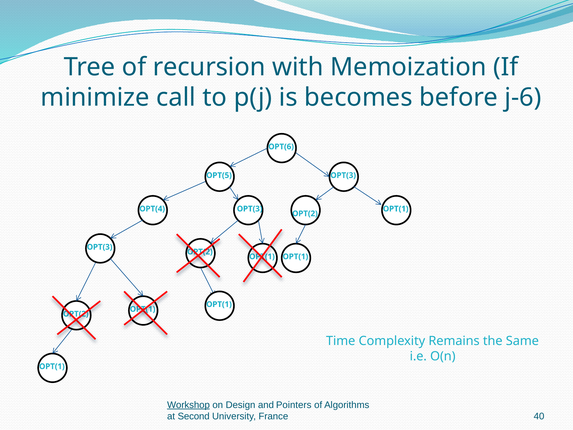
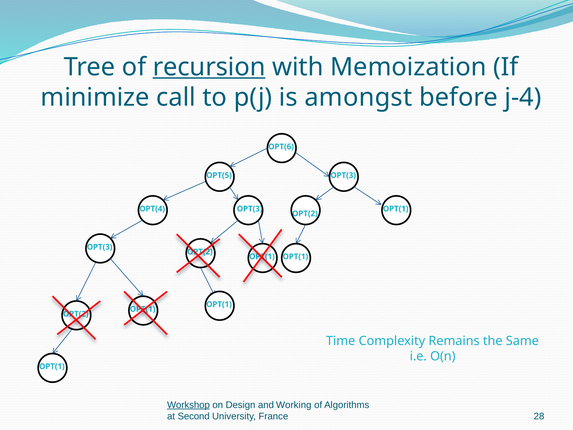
recursion underline: none -> present (209, 67)
becomes: becomes -> amongst (358, 98)
j-6: j-6 -> j-4 (523, 98)
Pointers: Pointers -> Working (294, 405)
40: 40 -> 28 (539, 416)
